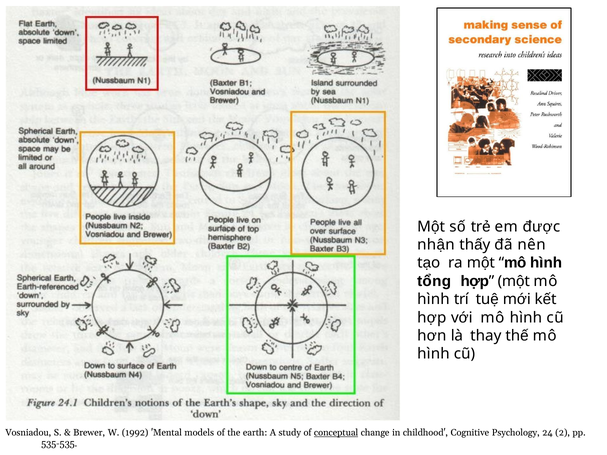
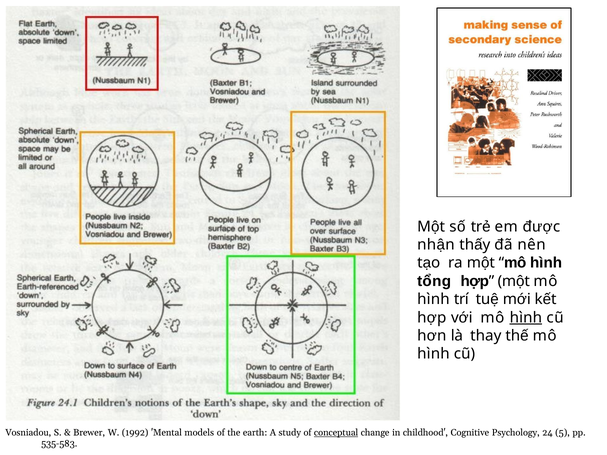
hình underline: none -> present (526, 318)
2: 2 -> 5 (563, 433)
535-535: 535-535 -> 535-583 (59, 444)
